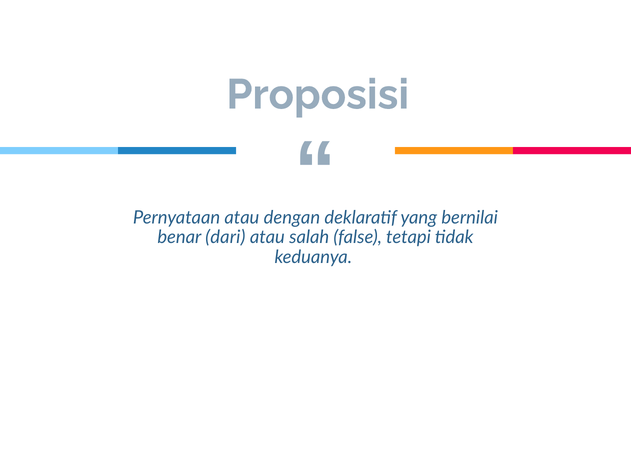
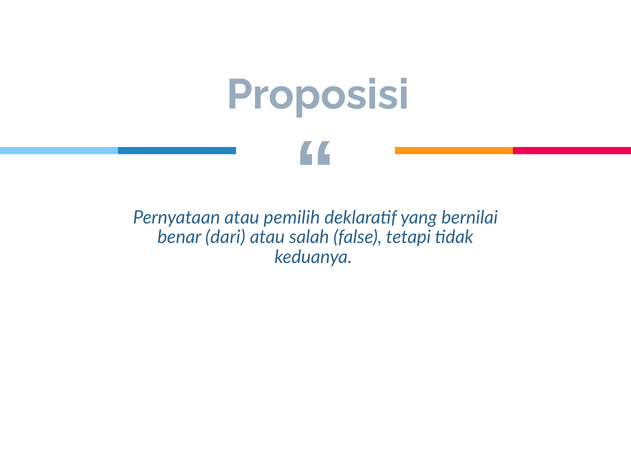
dengan: dengan -> pemilih (292, 218)
